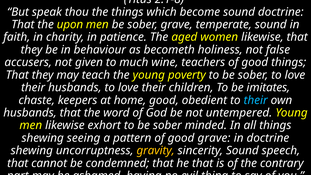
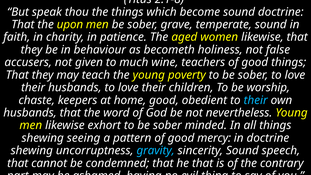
imitates: imitates -> worship (268, 88)
untempered: untempered -> nevertheless (239, 113)
good grave: grave -> mercy (214, 138)
gravity colour: yellow -> light blue (156, 151)
